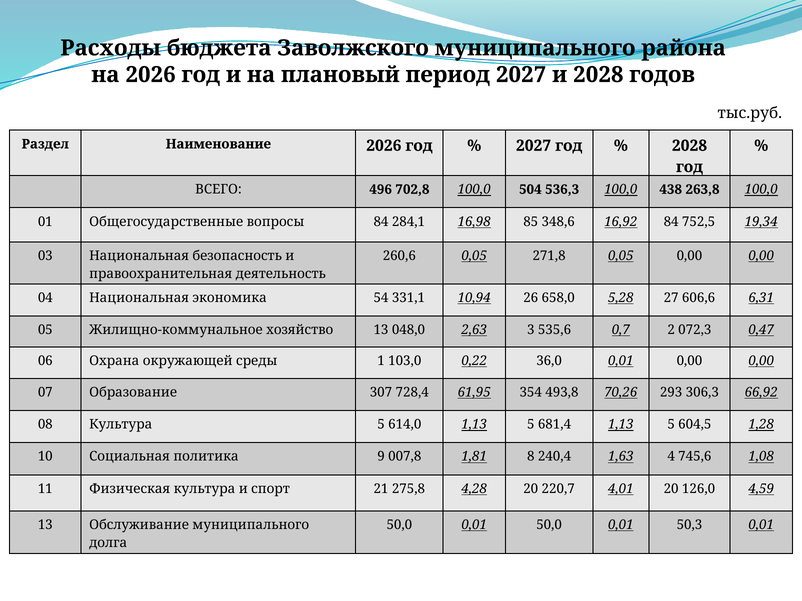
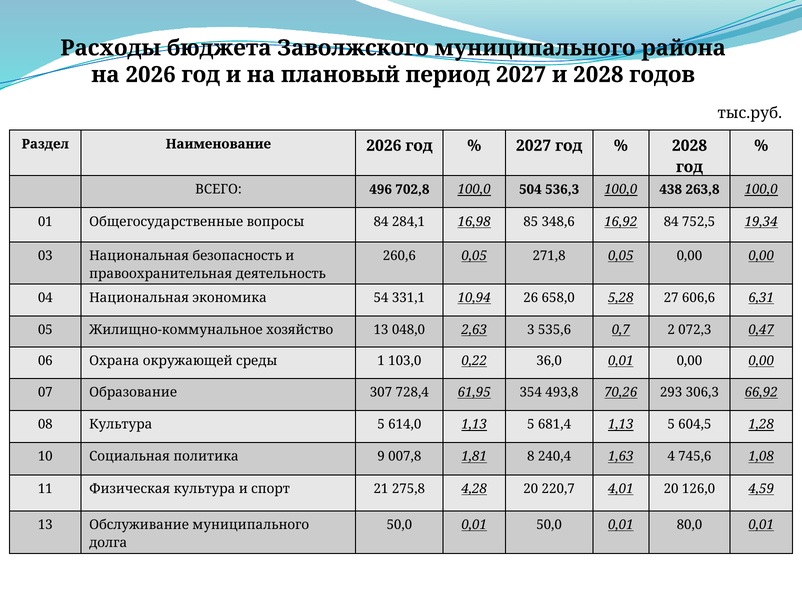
50,3: 50,3 -> 80,0 (689, 525)
